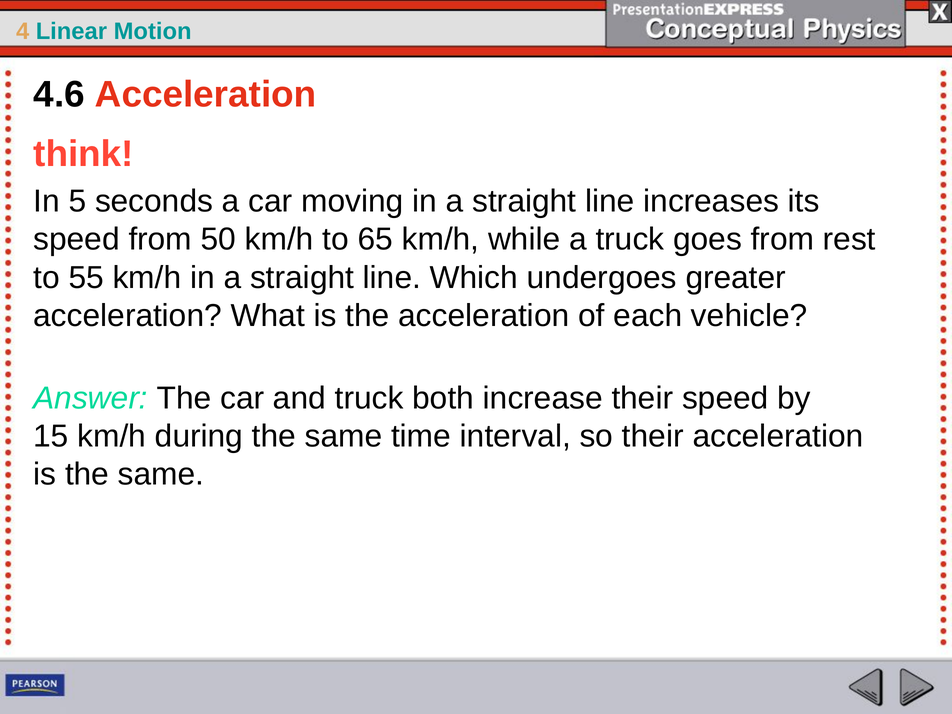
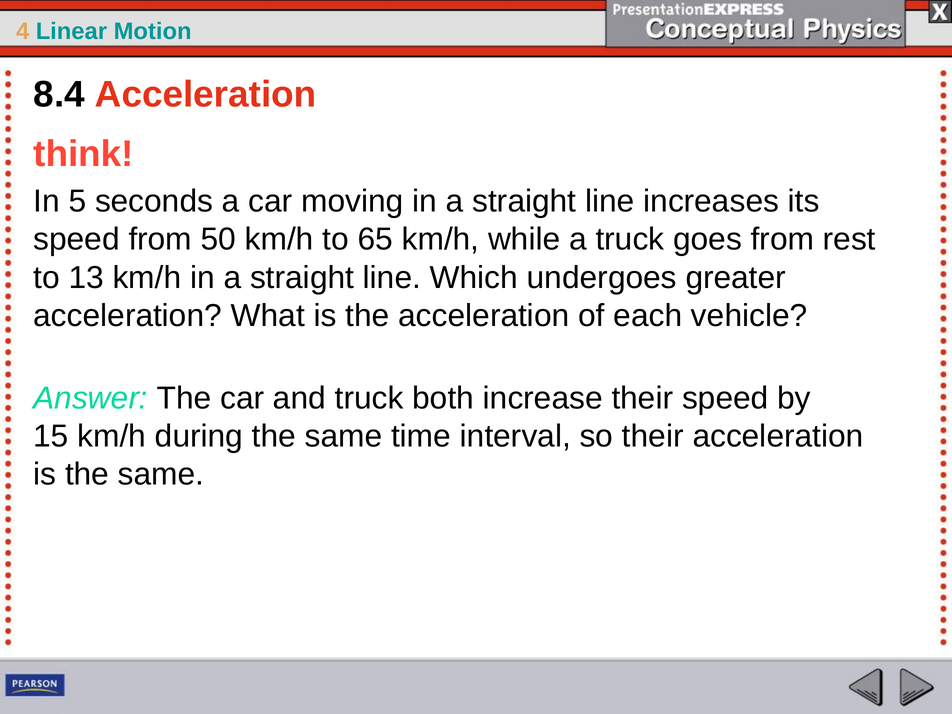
4.6: 4.6 -> 8.4 (59, 94)
55: 55 -> 13 (86, 278)
